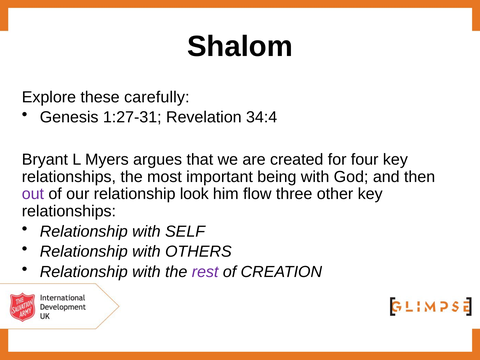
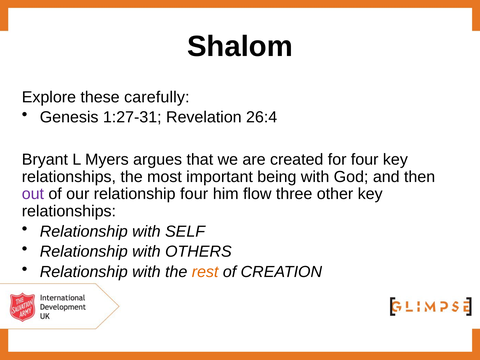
34:4: 34:4 -> 26:4 (262, 117)
relationship look: look -> four (194, 194)
rest colour: purple -> orange (205, 272)
